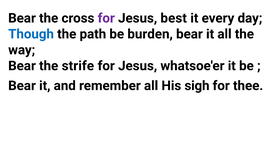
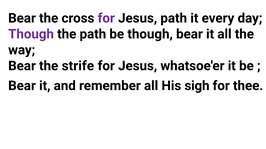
Jesus best: best -> path (174, 18)
Though colour: blue -> purple (31, 34)
be burden: burden -> though (150, 34)
